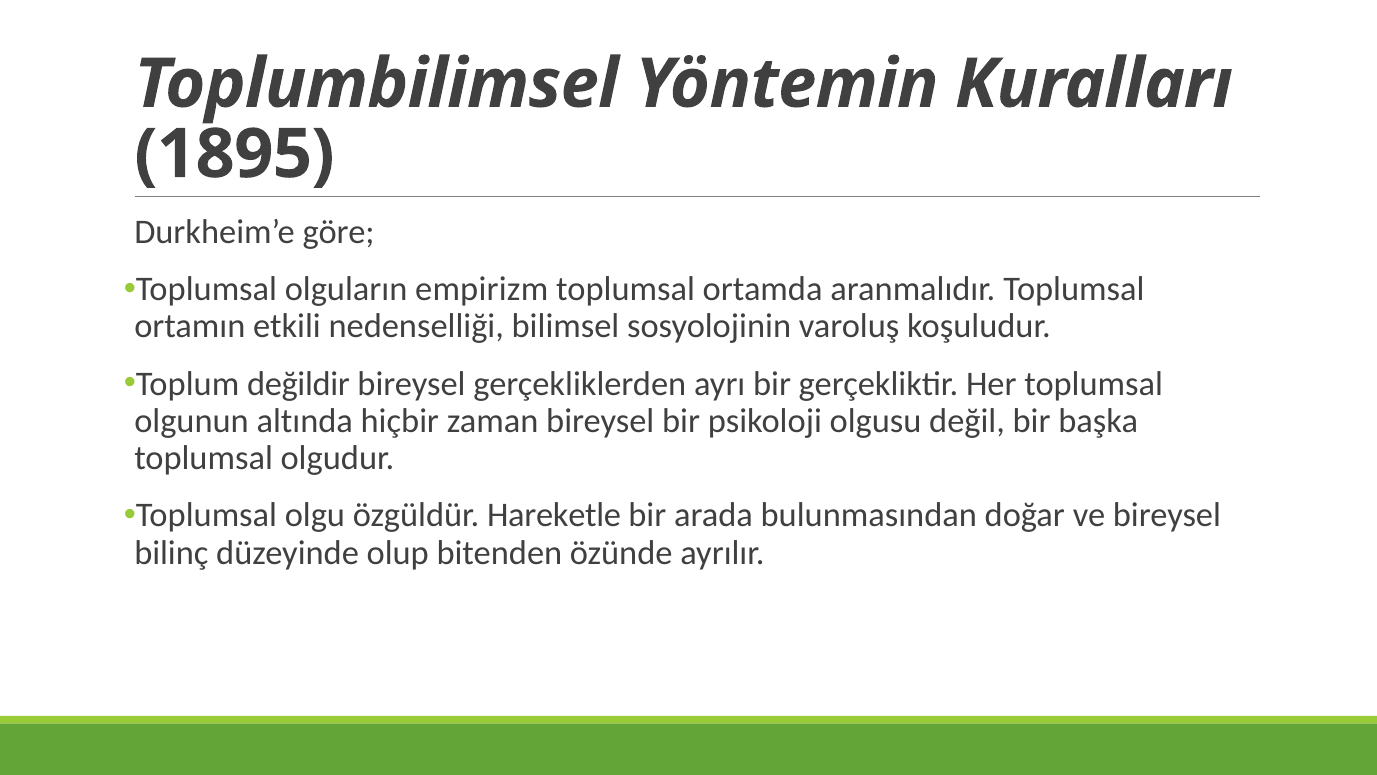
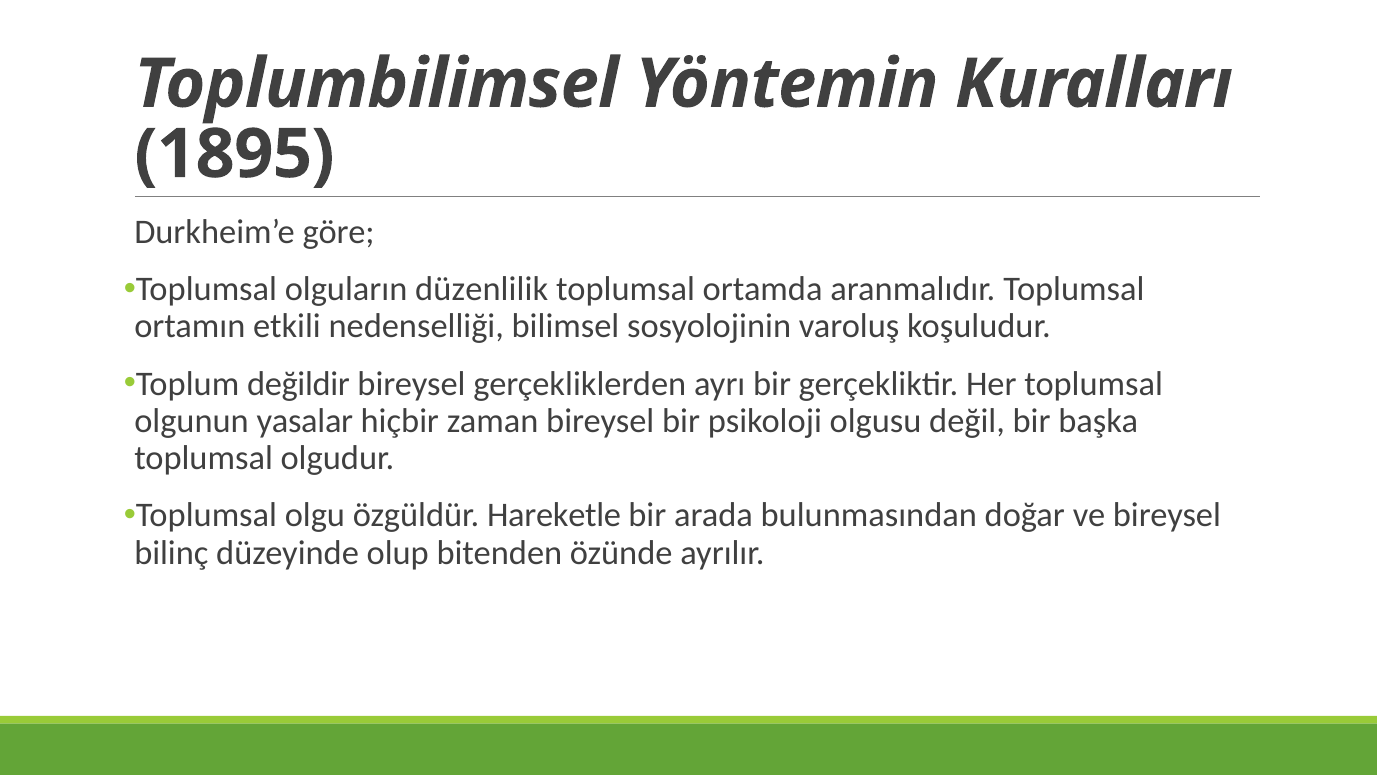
empirizm: empirizm -> düzenlilik (482, 289)
altında: altında -> yasalar (305, 421)
